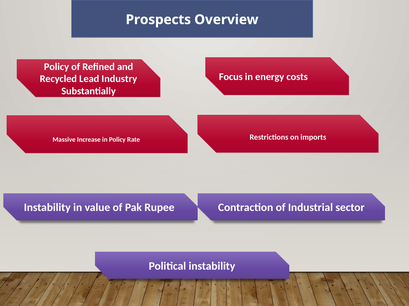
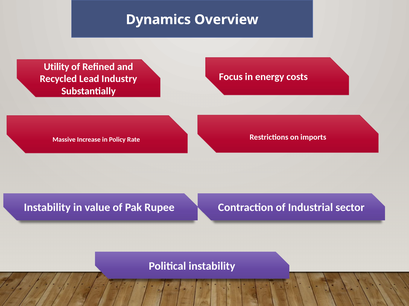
Prospects: Prospects -> Dynamics (158, 20)
Policy: Policy -> Utility (57, 67)
